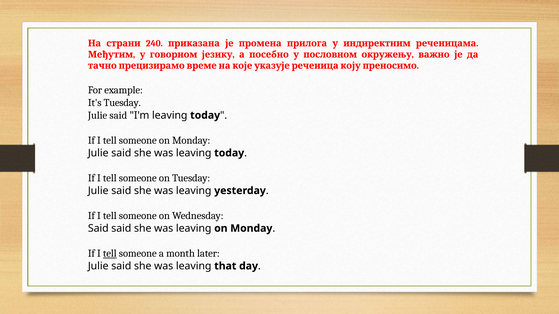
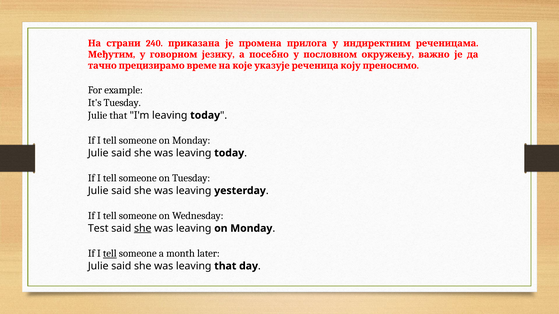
said: said -> that (118, 115)
Said: Said -> Test (98, 229)
she underline: none -> present (143, 229)
